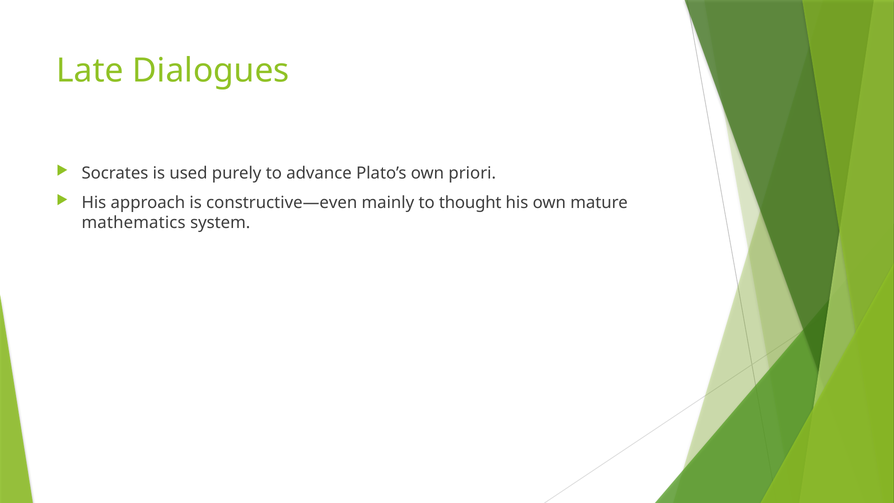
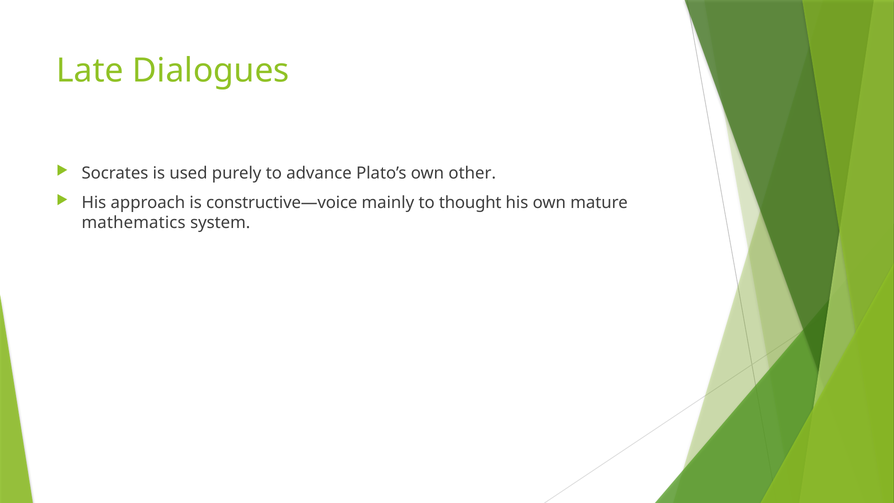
priori: priori -> other (472, 173)
constructive—even: constructive—even -> constructive—voice (282, 202)
